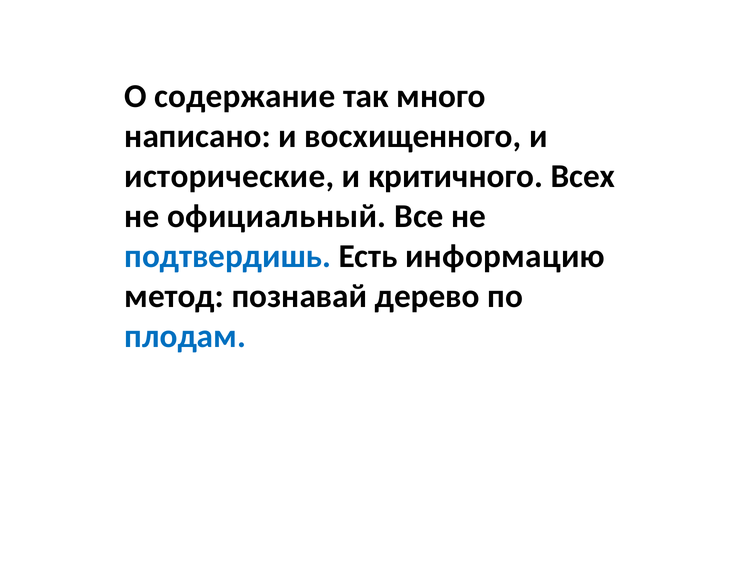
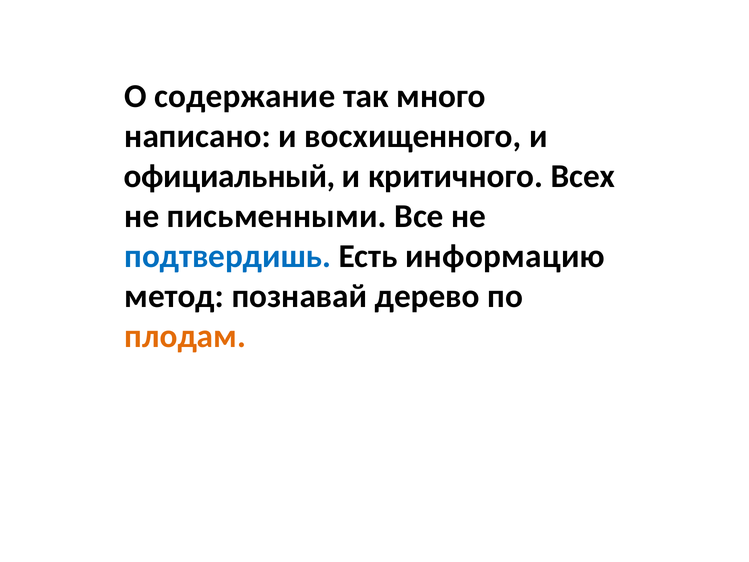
исторические: исторические -> официальный (230, 176)
официальный: официальный -> письменными (277, 216)
плодам colour: blue -> orange (185, 336)
